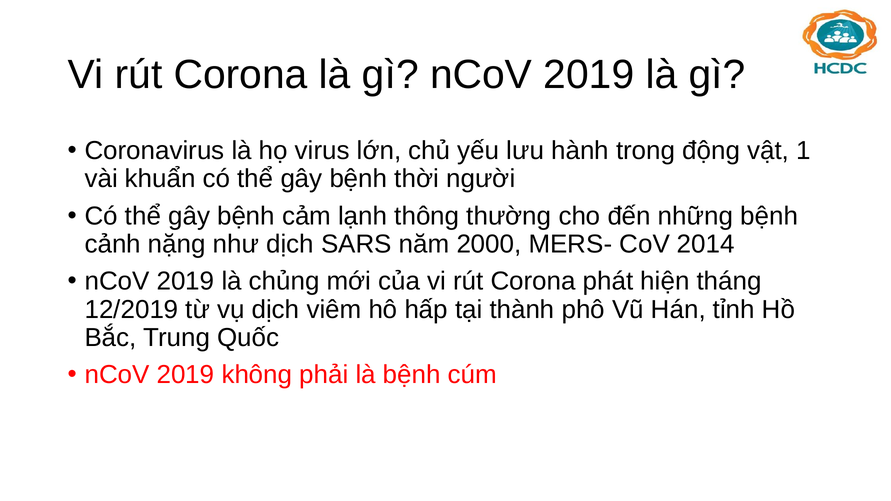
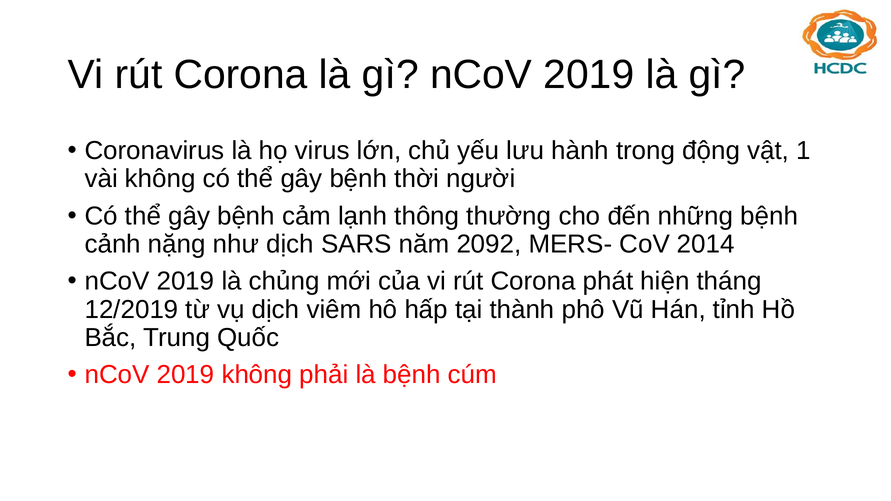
vài khuẩn: khuẩn -> không (160, 179)
2000: 2000 -> 2092 (489, 244)
